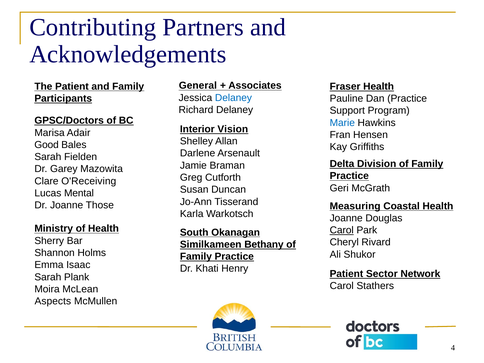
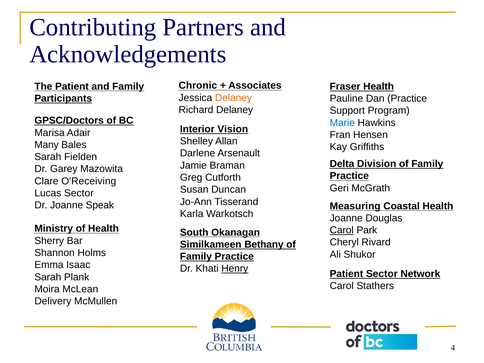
General: General -> Chronic (198, 86)
Delaney colour: blue -> orange (233, 98)
Good: Good -> Many (47, 145)
Lucas Mental: Mental -> Sector (79, 193)
Those: Those -> Speak (100, 205)
Henry underline: none -> present (235, 269)
Aspects: Aspects -> Delivery (53, 301)
